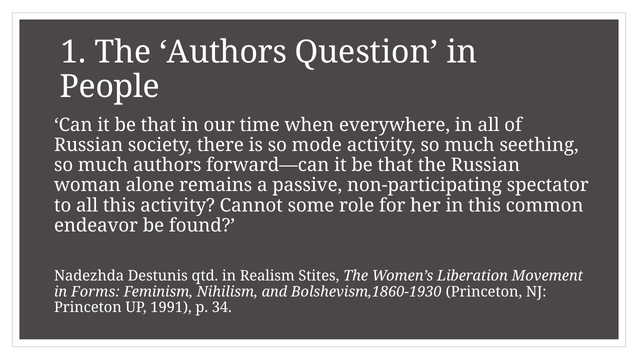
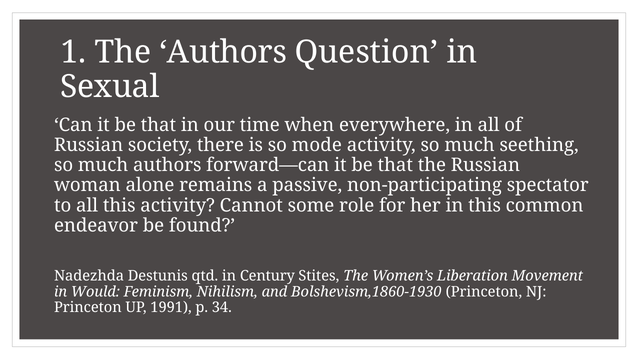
People: People -> Sexual (110, 87)
Realism: Realism -> Century (267, 276)
Forms: Forms -> Would (95, 292)
